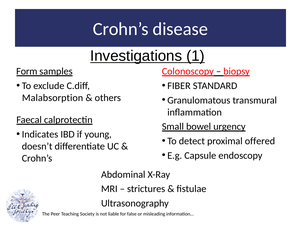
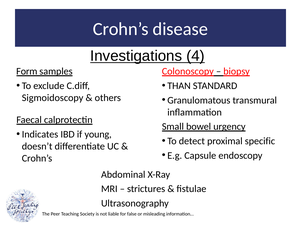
1: 1 -> 4 (195, 56)
FIBER: FIBER -> THAN (179, 86)
Malabsorption: Malabsorption -> Sigmoidoscopy (53, 98)
offered: offered -> specific (260, 141)
